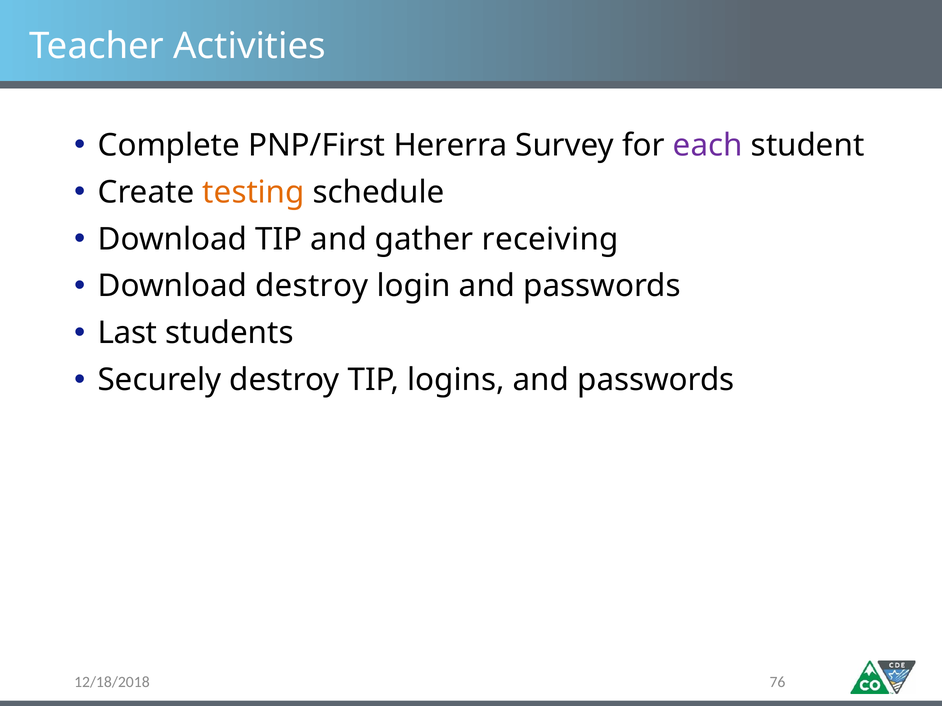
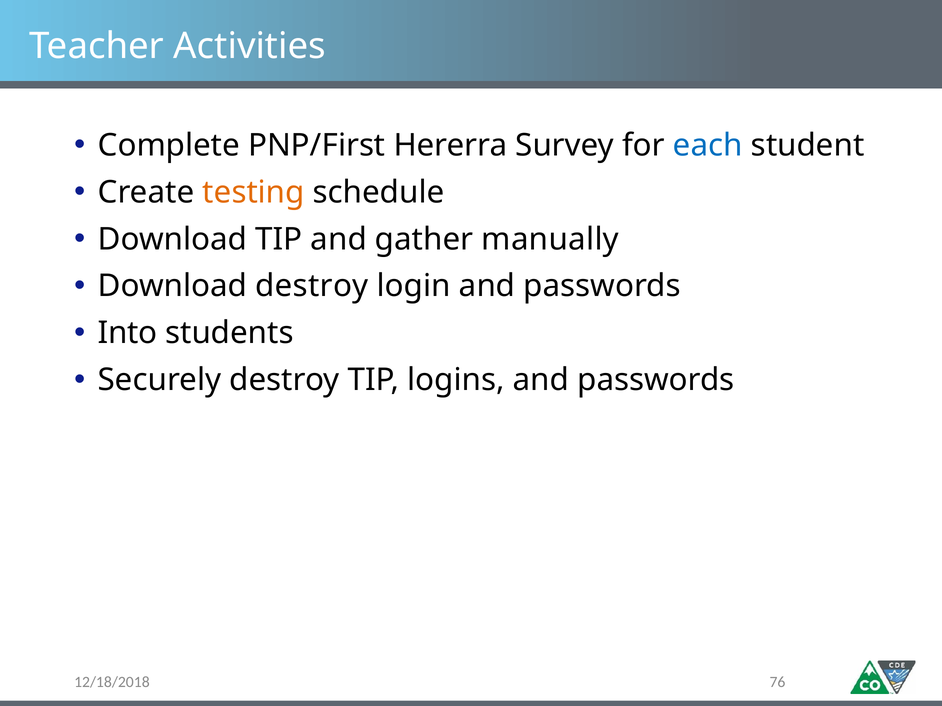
each colour: purple -> blue (708, 145)
receiving: receiving -> manually (550, 239)
Last: Last -> Into (127, 333)
